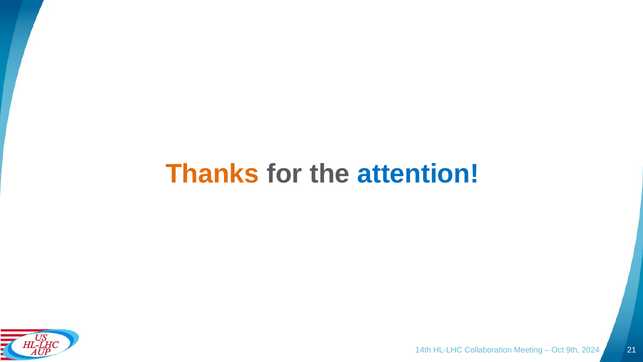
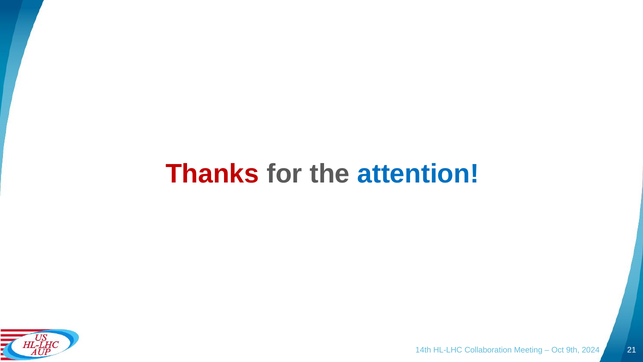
Thanks colour: orange -> red (212, 174)
